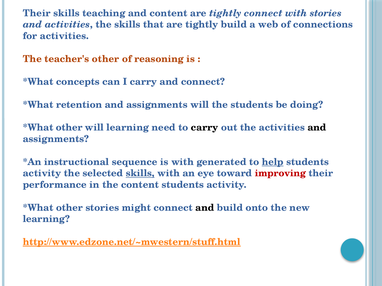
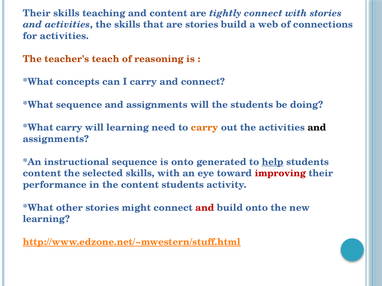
that are tightly: tightly -> stories (202, 25)
teacher's other: other -> teach (106, 59)
retention: retention -> sequence (79, 105)
other: other -> carry (69, 128)
carry colour: black -> orange (205, 128)
is with: with -> onto (183, 162)
activity: activity -> content (42, 174)
skills underline: present -> none (140, 174)
and colour: black -> red (205, 208)
